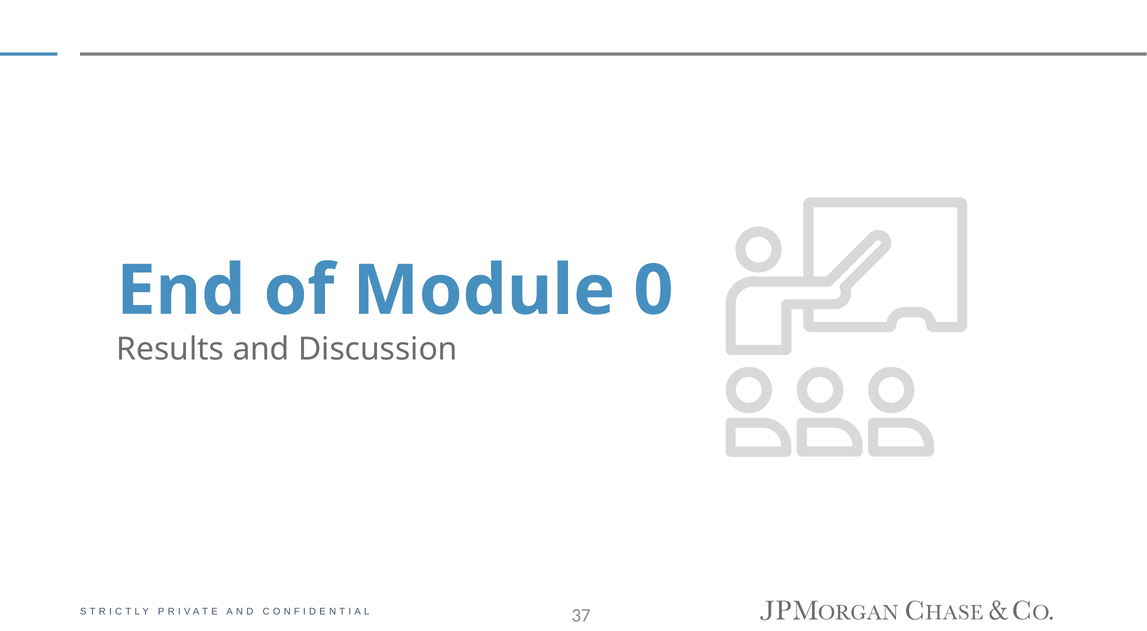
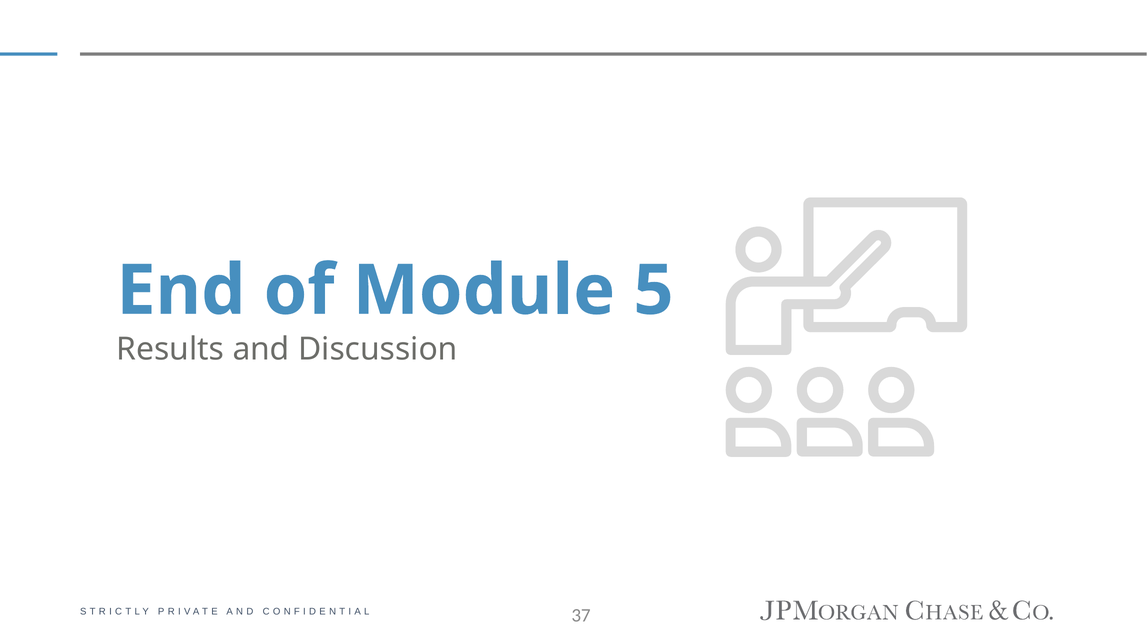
0: 0 -> 5 (653, 291)
